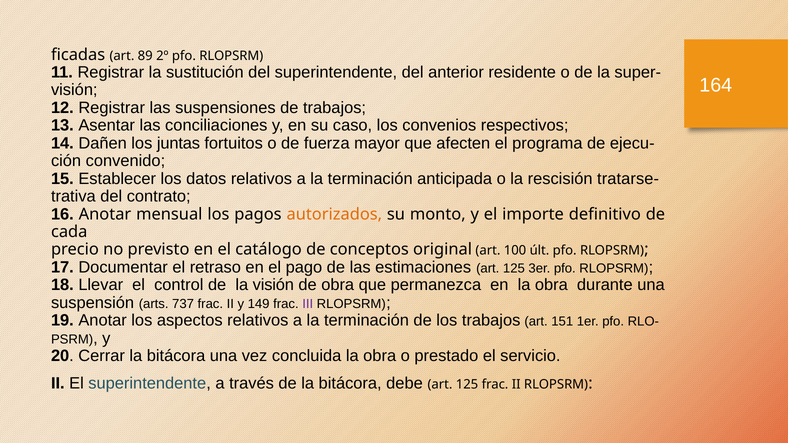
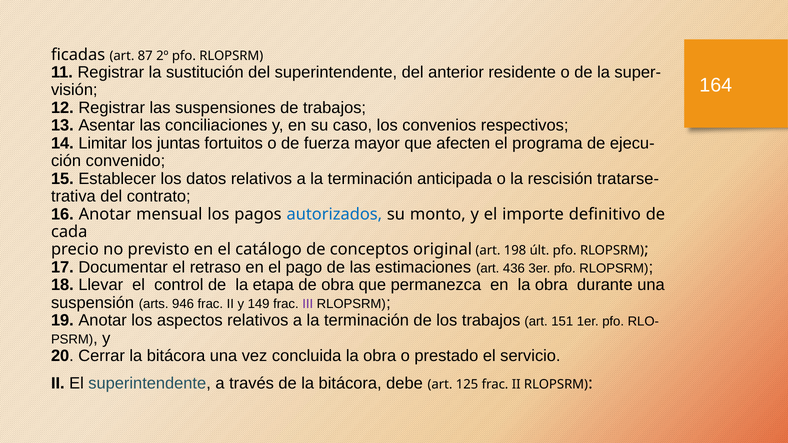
89: 89 -> 87 (145, 56)
Dañen: Dañen -> Limitar (103, 143)
autorizados colour: orange -> blue (334, 214)
100: 100 -> 198 (515, 251)
estimaciones art 125: 125 -> 436 (514, 269)
la visión: visión -> etapa (273, 285)
737: 737 -> 946 (183, 304)
